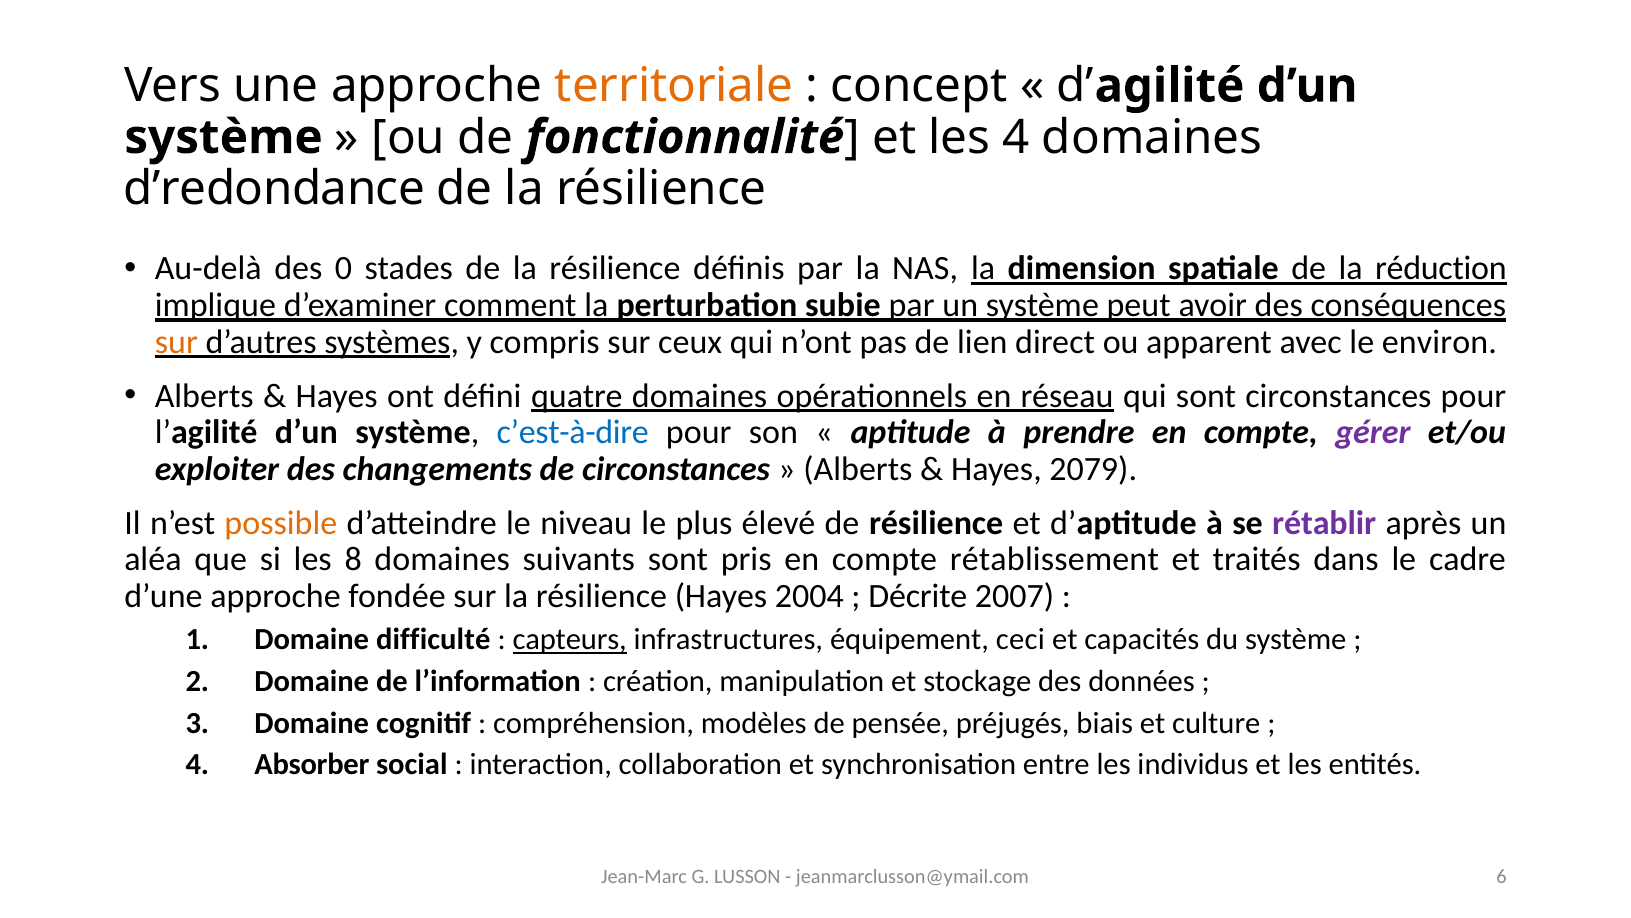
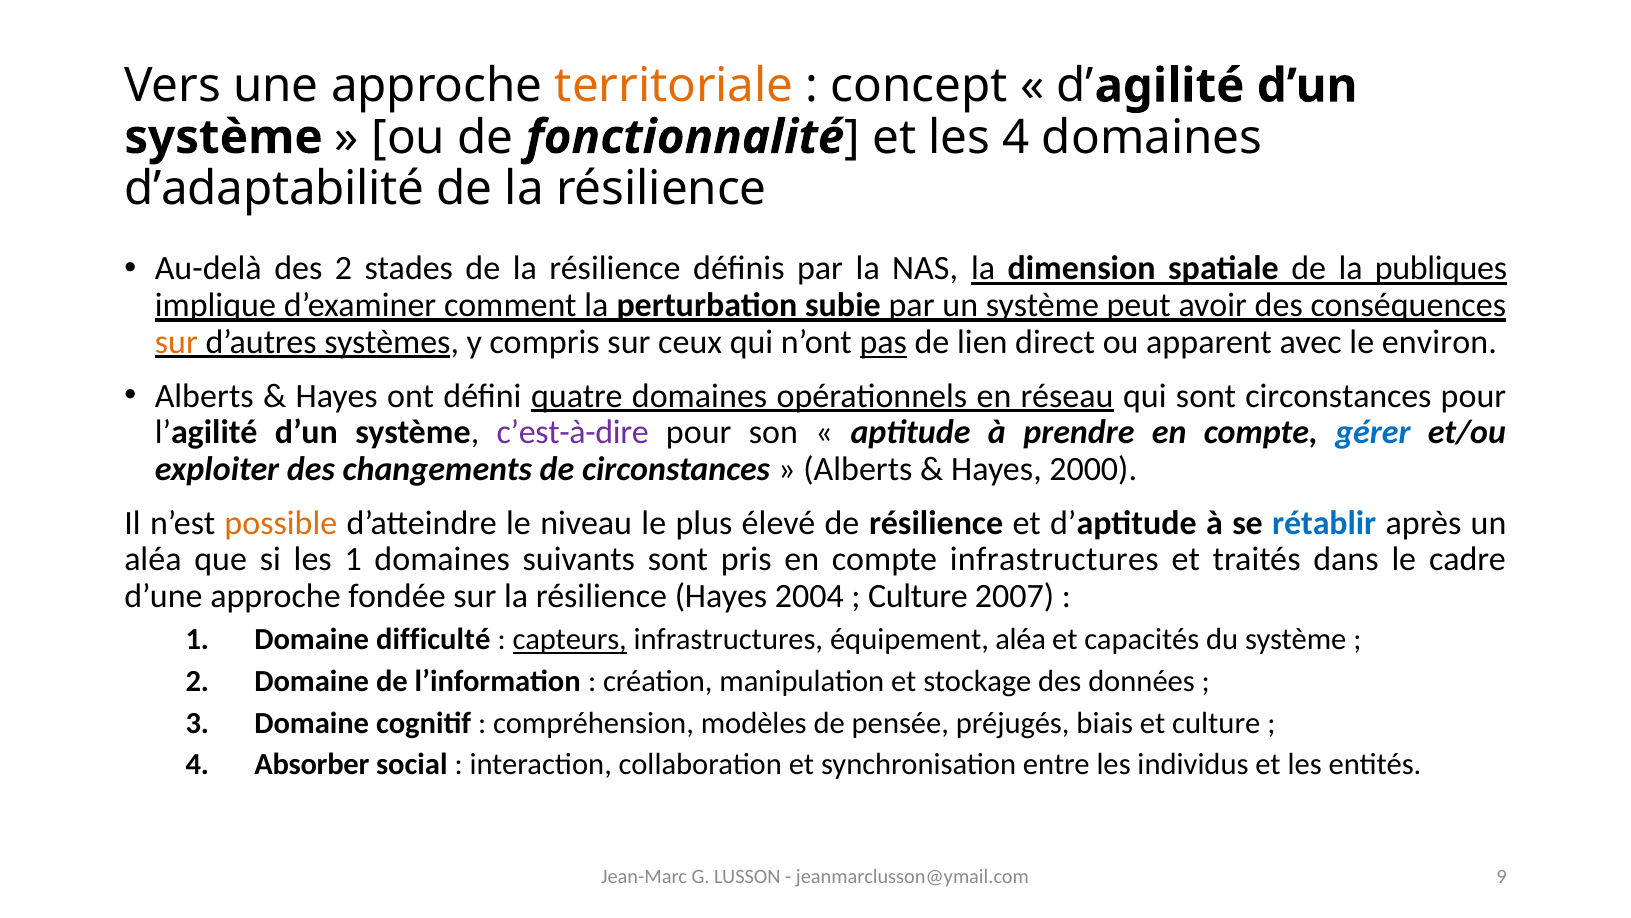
d’redondance: d’redondance -> d’adaptabilité (274, 189)
des 0: 0 -> 2 (344, 268)
réduction: réduction -> publiques (1441, 268)
pas underline: none -> present (883, 342)
c’est-à-dire colour: blue -> purple (573, 432)
gérer colour: purple -> blue (1373, 432)
2079: 2079 -> 2000 (1093, 469)
rétablir colour: purple -> blue (1324, 523)
les 8: 8 -> 1 (353, 559)
compte rétablissement: rétablissement -> infrastructures (1054, 559)
Décrite: Décrite -> Culture (918, 596)
équipement ceci: ceci -> aléa (1021, 639)
6: 6 -> 9 (1502, 876)
